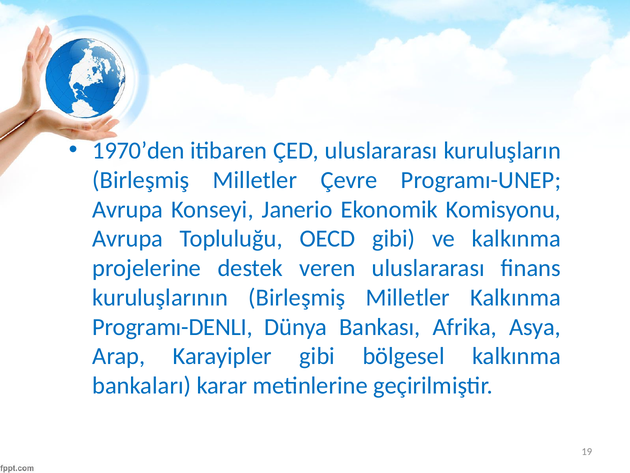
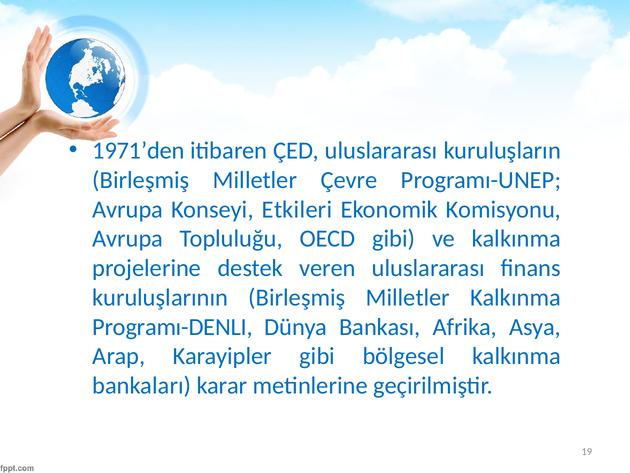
1970’den: 1970’den -> 1971’den (138, 151)
Janerio: Janerio -> Etkileri (297, 209)
